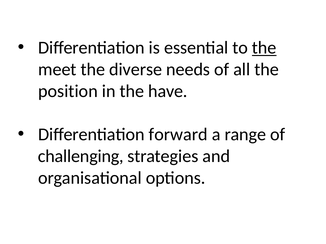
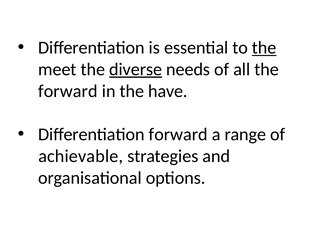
diverse underline: none -> present (136, 70)
position: position -> forward (68, 91)
challenging: challenging -> achievable (81, 156)
